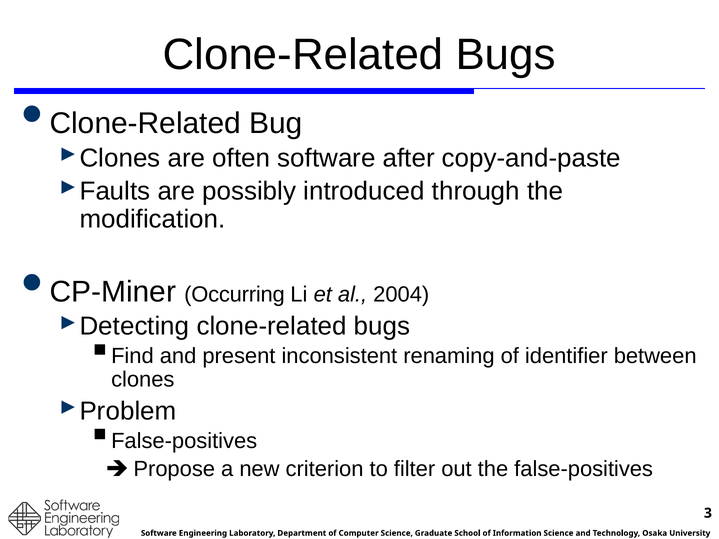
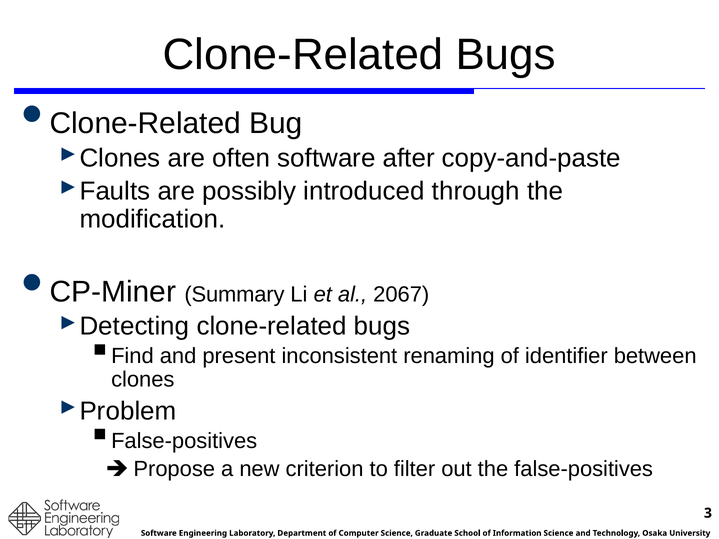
Occurring: Occurring -> Summary (234, 294)
2004: 2004 -> 2067 (401, 294)
